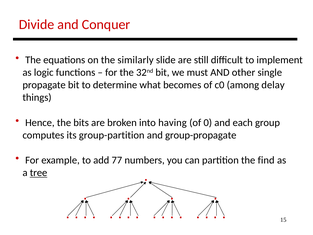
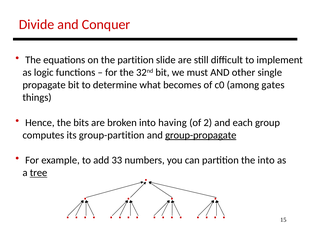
the similarly: similarly -> partition (136, 60)
delay: delay -> gates (273, 85)
0: 0 -> 2 (208, 122)
group-propagate underline: none -> present (201, 135)
77: 77 -> 33 (117, 160)
the find: find -> into (266, 160)
